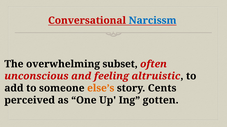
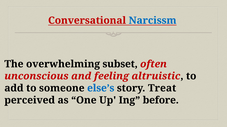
else’s colour: orange -> blue (101, 89)
Cents: Cents -> Treat (162, 89)
gotten: gotten -> before (161, 101)
